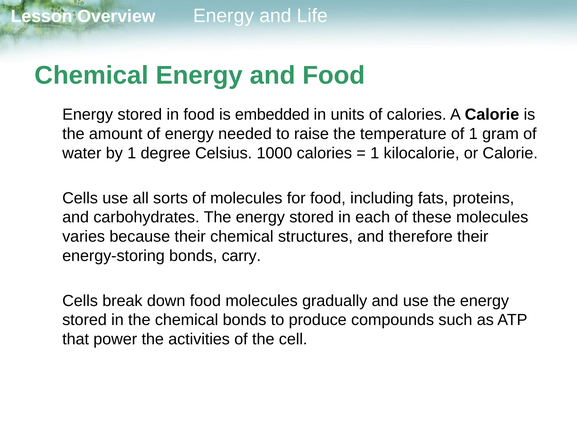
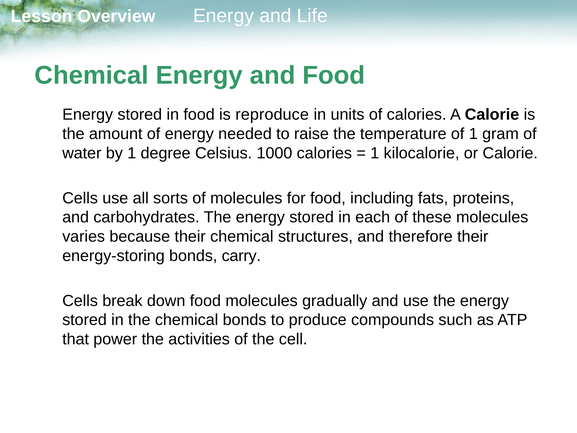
embedded: embedded -> reproduce (272, 115)
